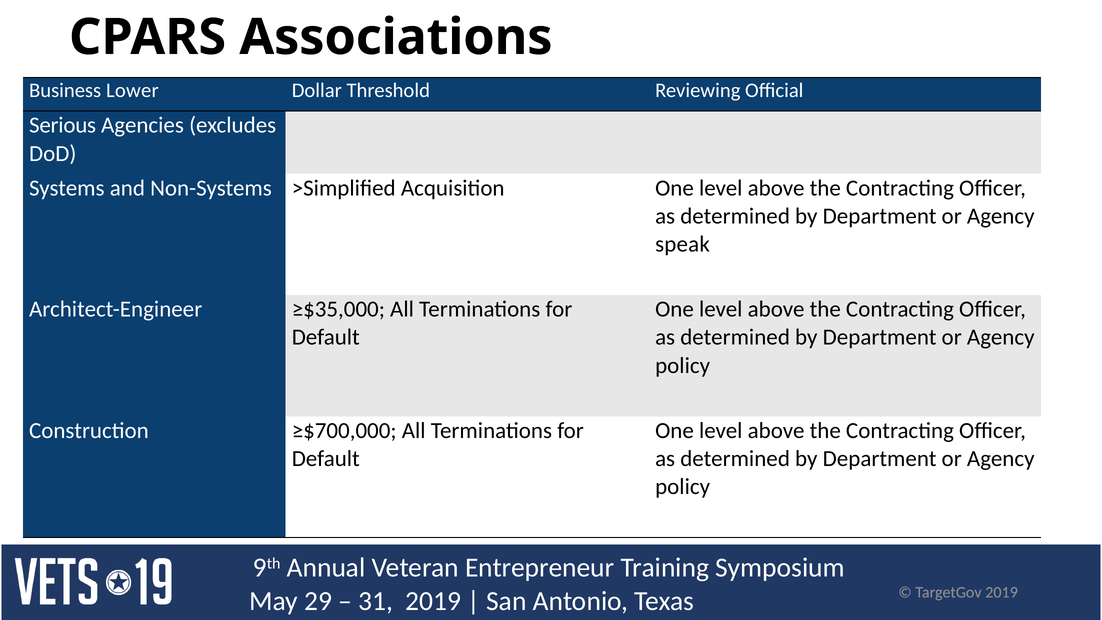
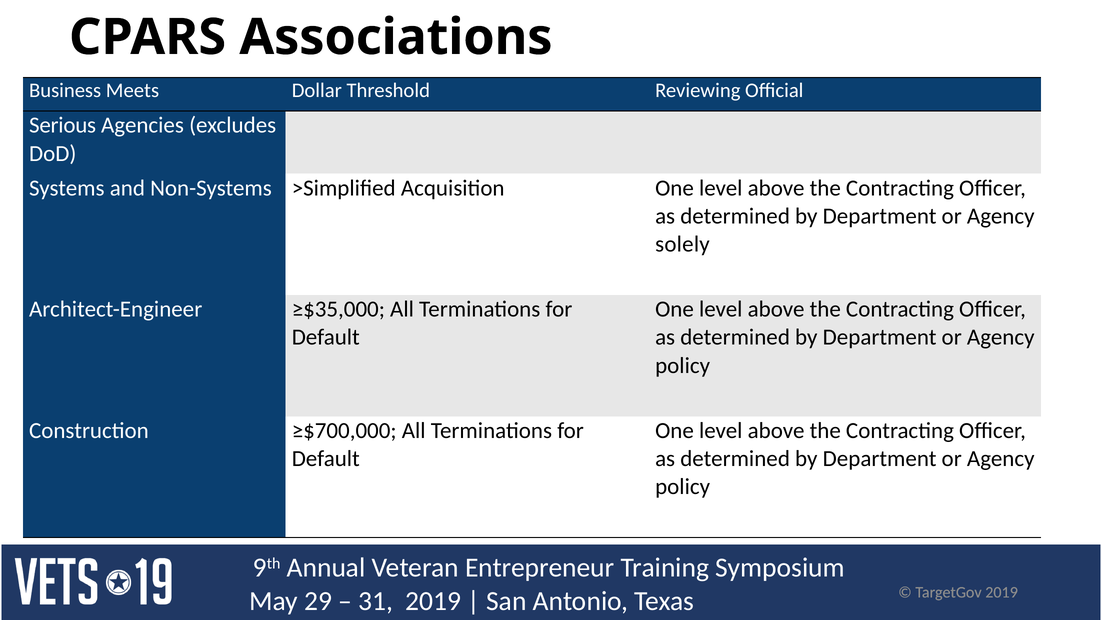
Lower: Lower -> Meets (132, 91)
speak: speak -> solely (682, 244)
